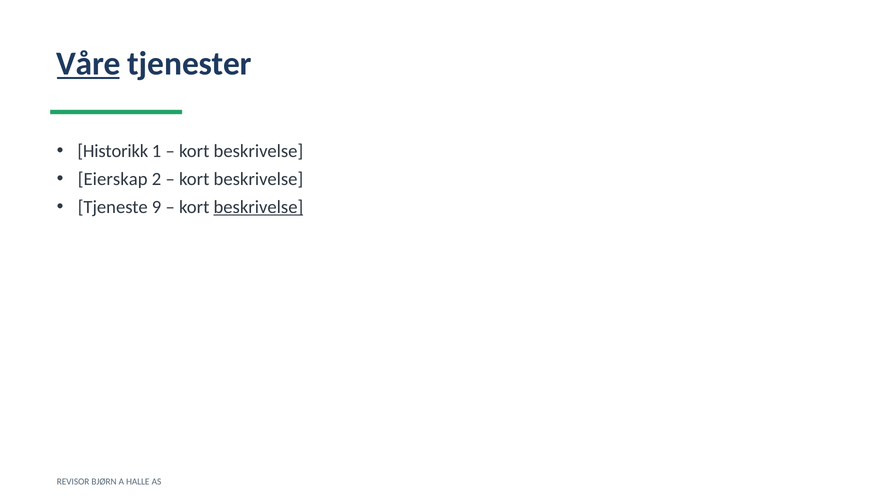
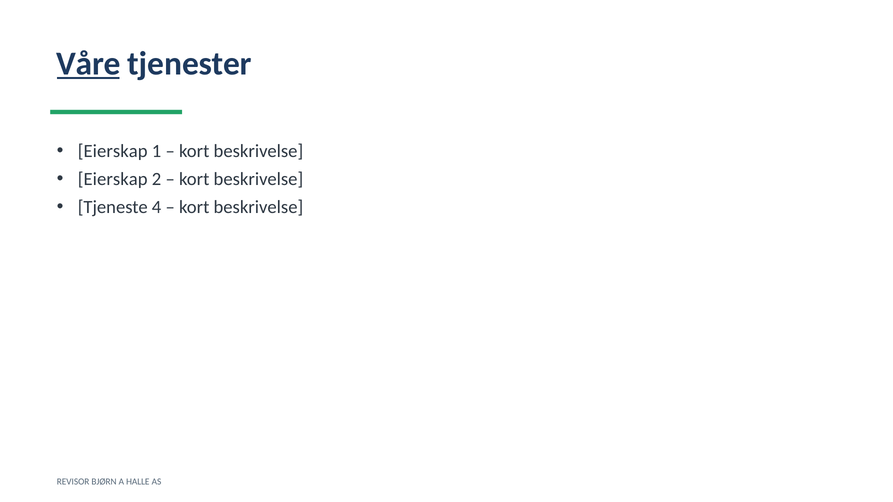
Historikk: Historikk -> Eierskap (113, 151)
9: 9 -> 4 (157, 207)
beskrivelse underline: present -> none (258, 207)
